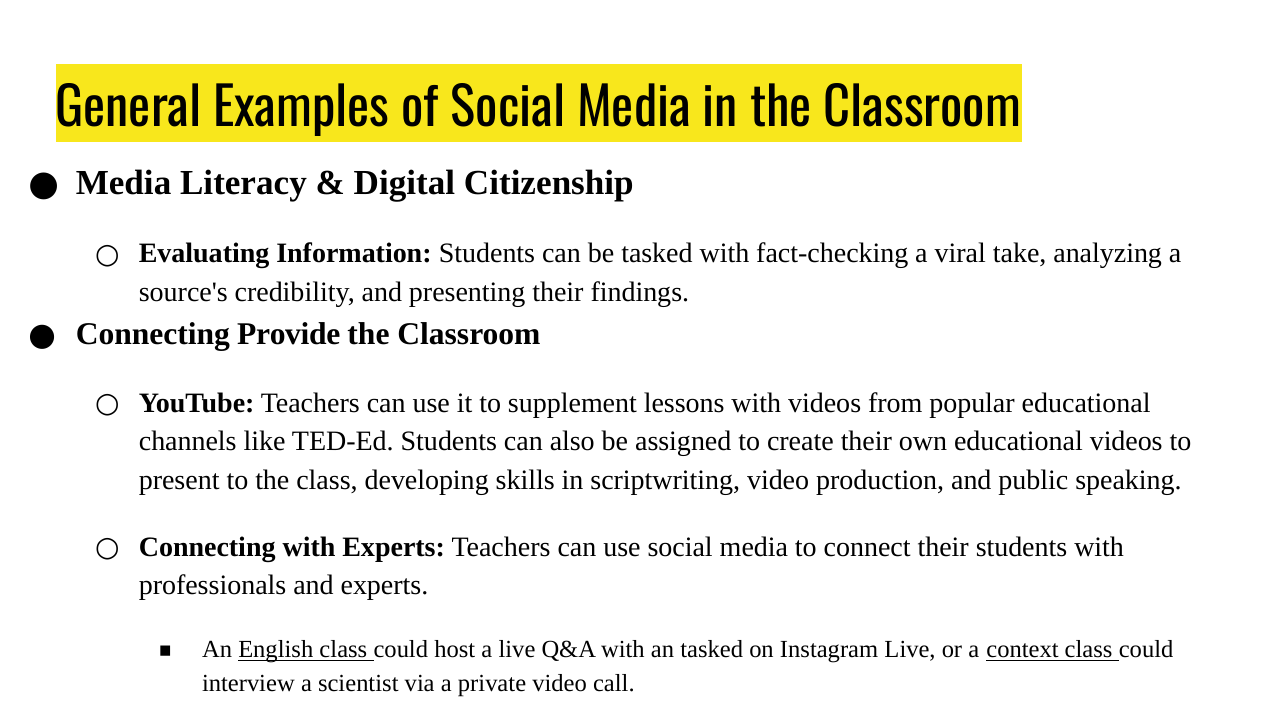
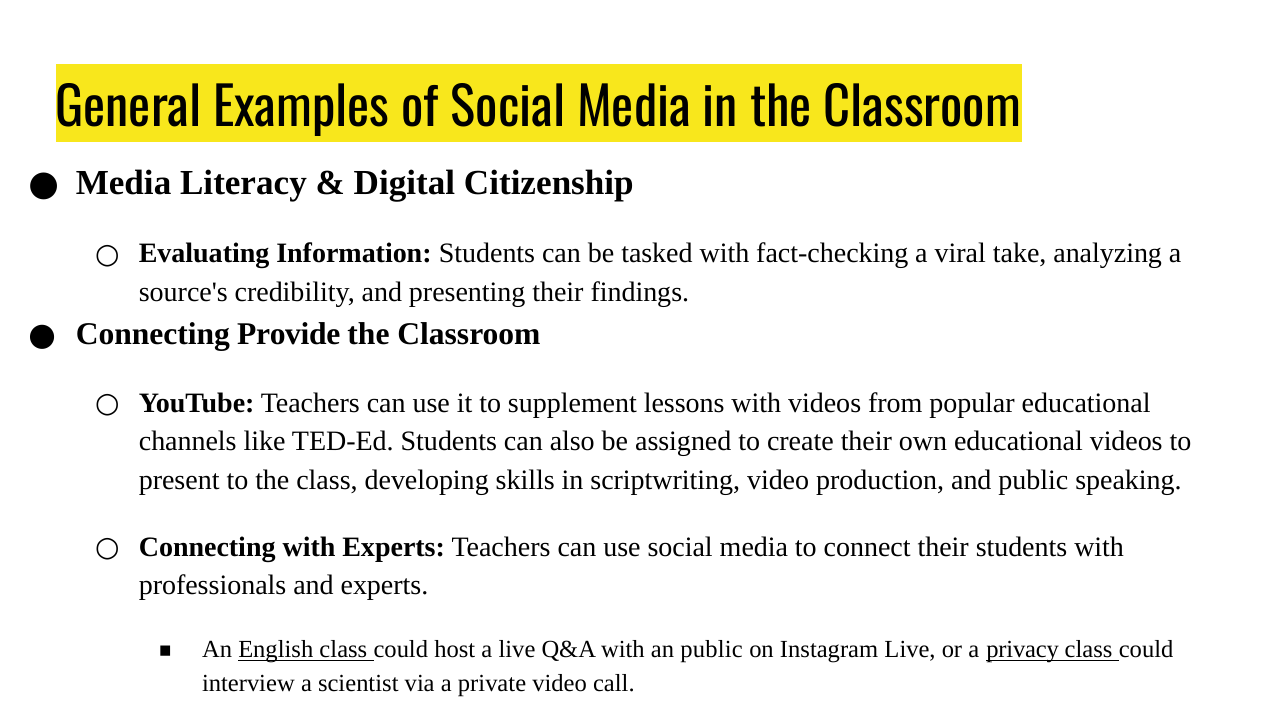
an tasked: tasked -> public (712, 649)
context: context -> privacy (1023, 649)
